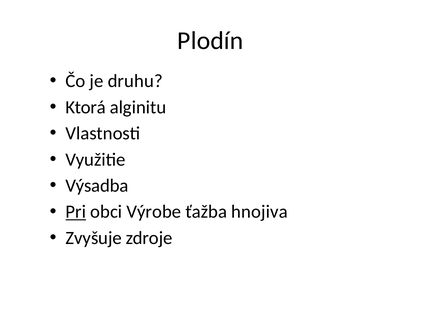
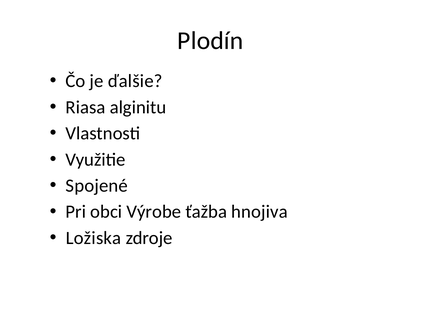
druhu: druhu -> ďalšie (135, 81)
Ktorá: Ktorá -> Riasa (86, 108)
Výsadba: Výsadba -> Spojené (97, 186)
Pri underline: present -> none (76, 212)
Zvyšuje: Zvyšuje -> Ložiska (94, 239)
